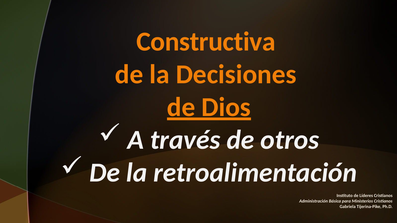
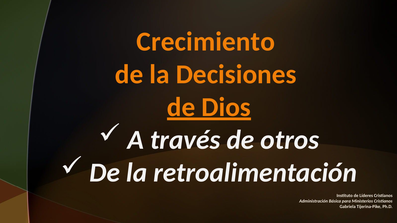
Constructiva: Constructiva -> Crecimiento (206, 42)
